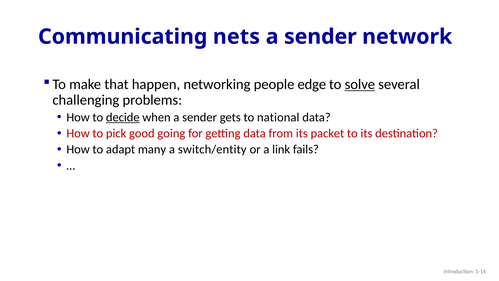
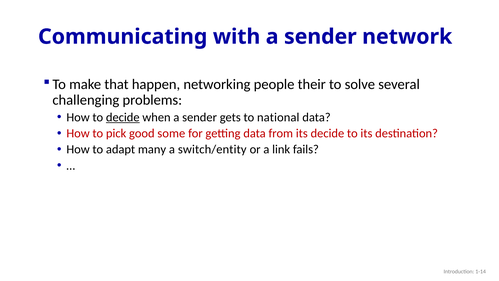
nets: nets -> with (237, 37)
edge: edge -> their (312, 84)
solve underline: present -> none (360, 84)
going: going -> some (171, 133)
its packet: packet -> decide (327, 133)
